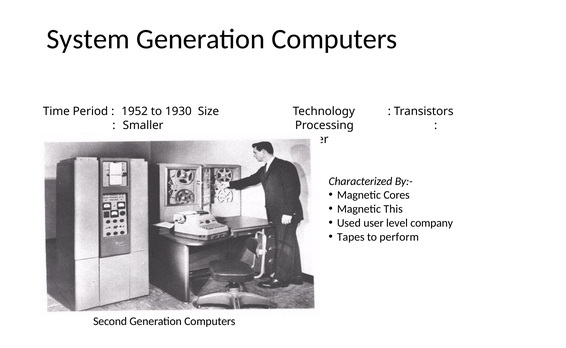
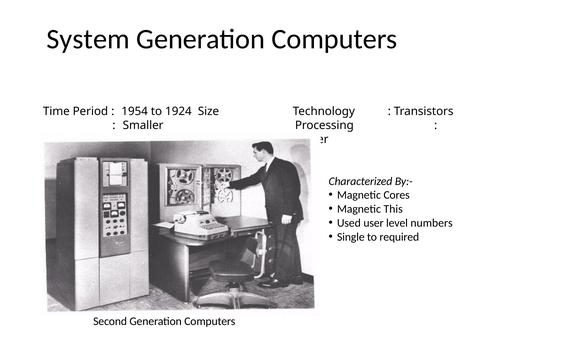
1952: 1952 -> 1954 (135, 111)
1930: 1930 -> 1924 (178, 111)
company: company -> numbers (432, 223)
Tapes: Tapes -> Single (351, 237)
perform: perform -> required (399, 237)
